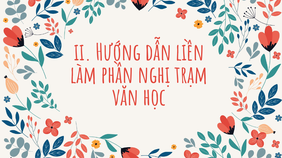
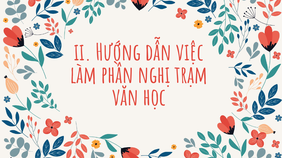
liền: liền -> việc (190, 53)
